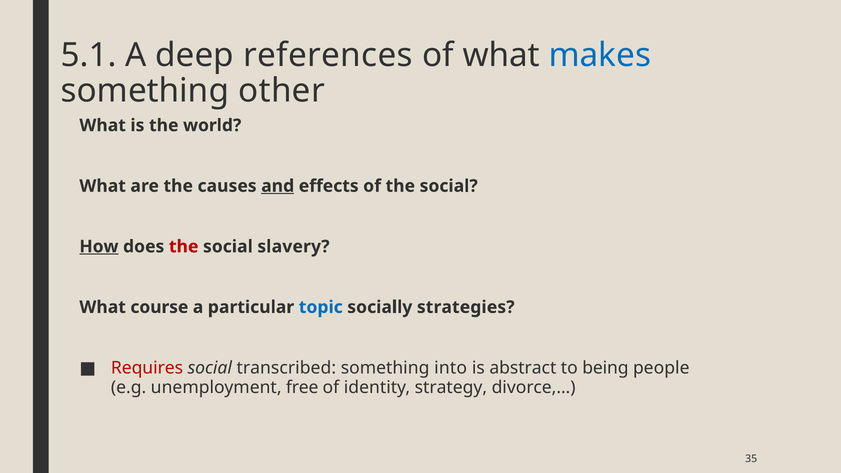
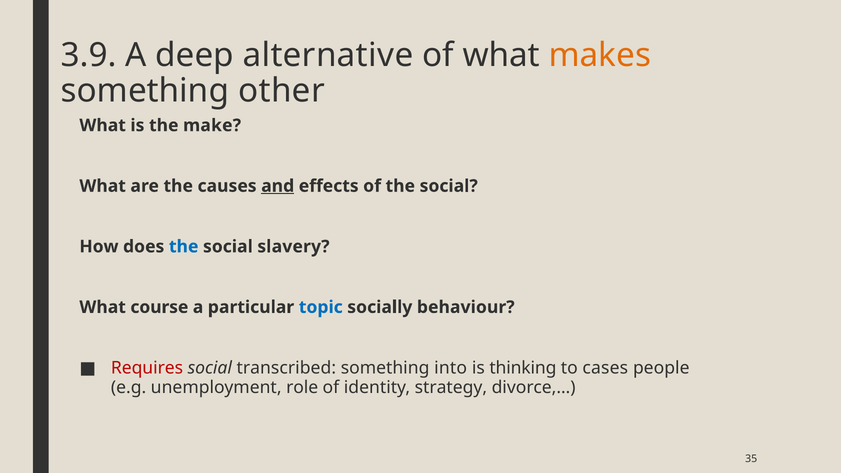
5.1: 5.1 -> 3.9 (89, 55)
references: references -> alternative (328, 55)
makes colour: blue -> orange (600, 55)
world: world -> make (212, 125)
How underline: present -> none (99, 247)
the colour: red -> blue (184, 247)
strategies: strategies -> behaviour (466, 307)
abstract: abstract -> thinking (523, 368)
being: being -> cases (605, 368)
free: free -> role (302, 388)
